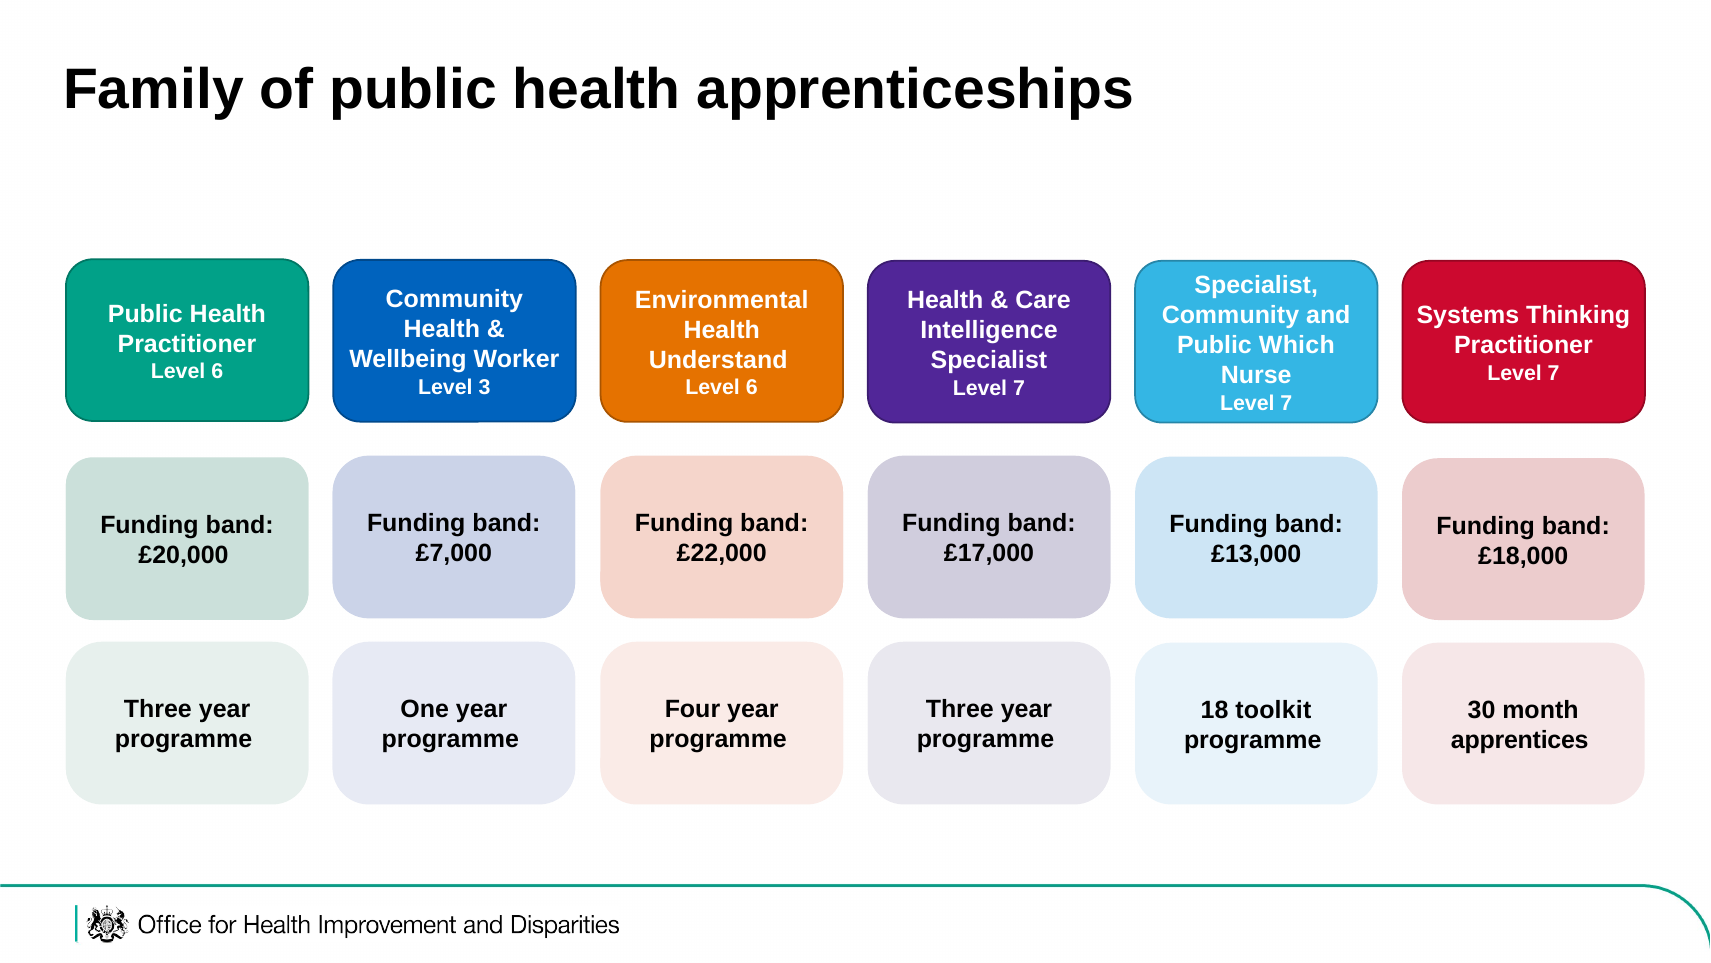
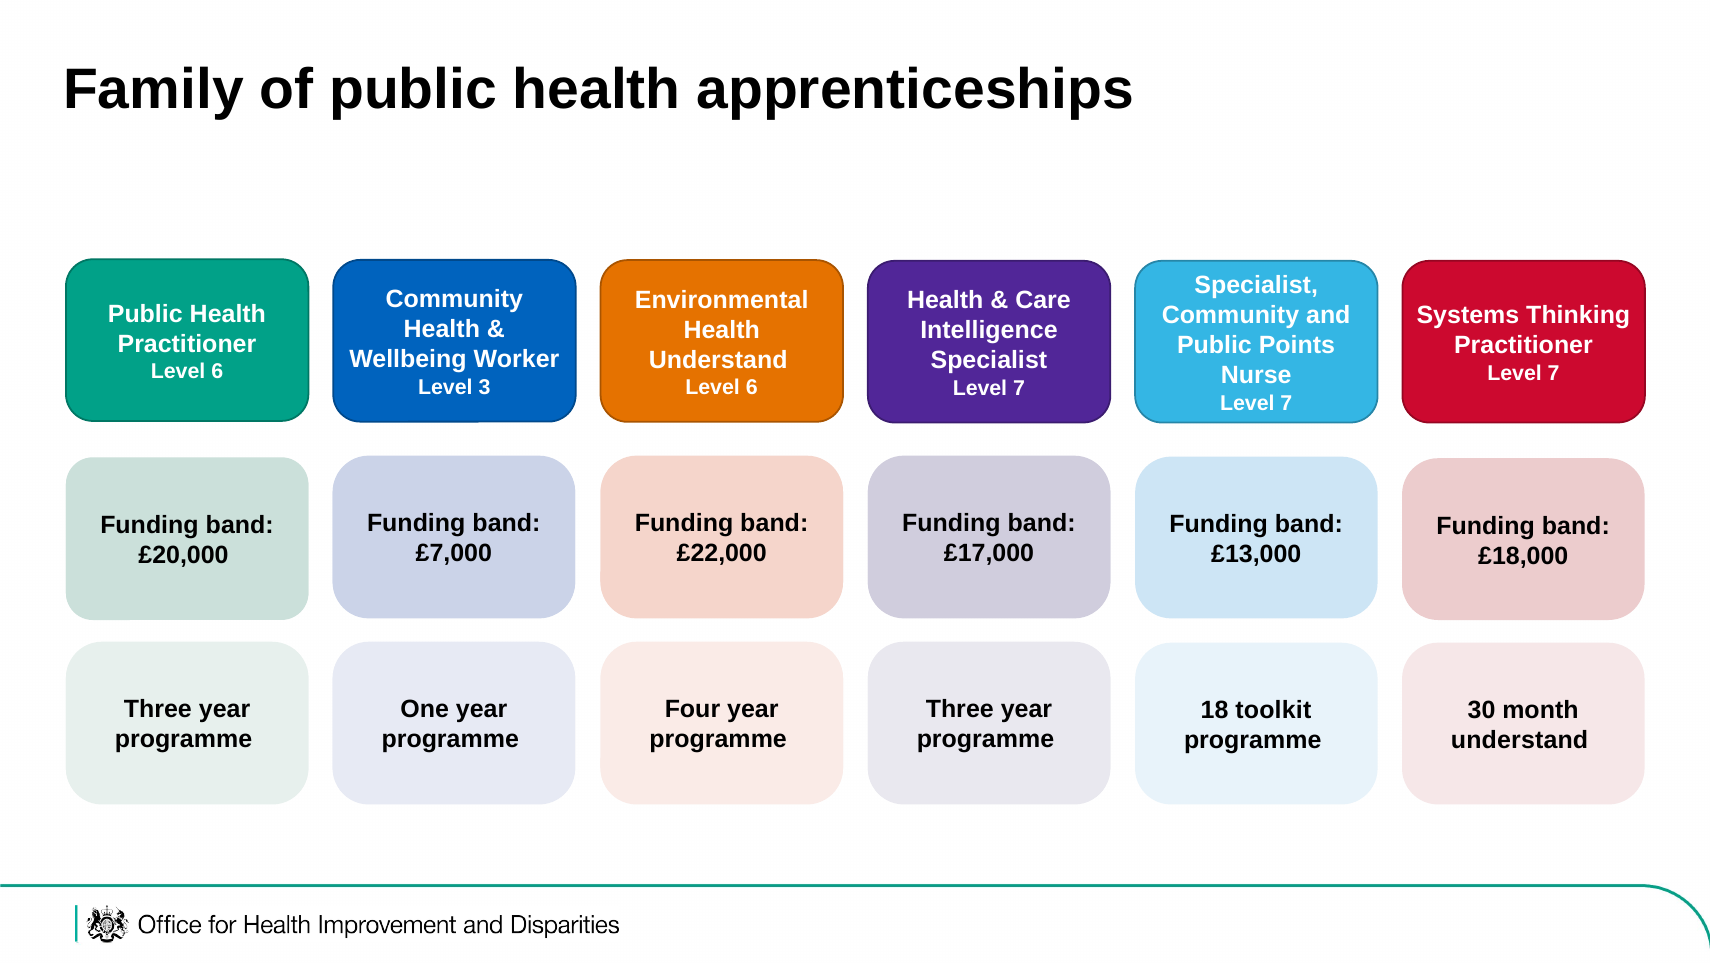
Which: Which -> Points (1297, 345)
apprentices: apprentices -> understand (1520, 740)
